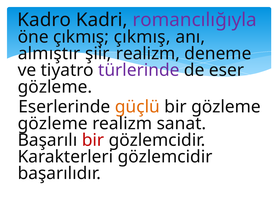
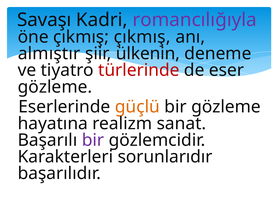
Kadro: Kadro -> Savaşı (44, 20)
şiir realizm: realizm -> ülkenin (148, 54)
türlerinde colour: purple -> red (139, 70)
gözleme: gözleme -> hayatına (53, 124)
bir colour: red -> purple (93, 140)
Karakterleri gözlemcidir: gözlemcidir -> sorunlarıdır (165, 157)
